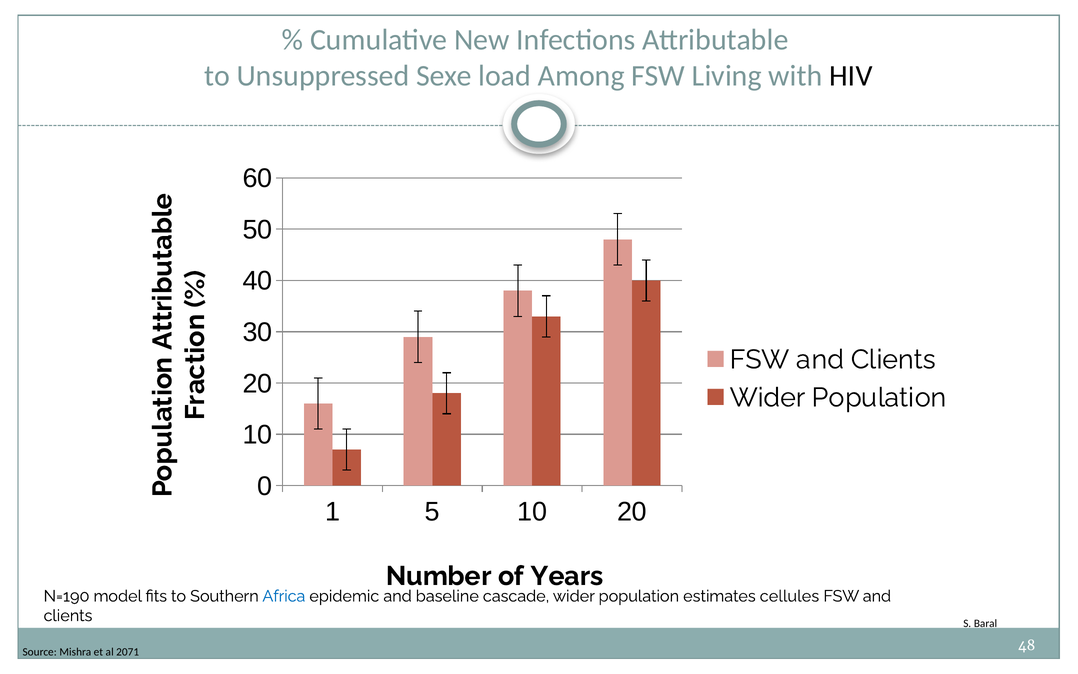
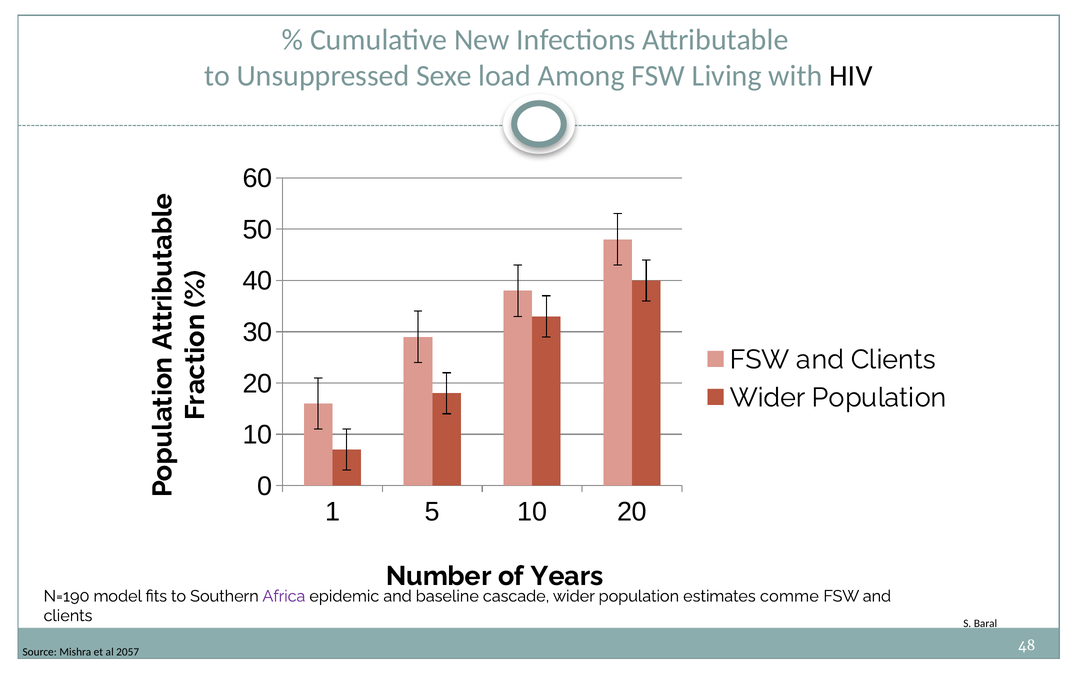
Africa colour: blue -> purple (284, 596)
cellules: cellules -> comme (789, 596)
2071: 2071 -> 2057 (128, 652)
